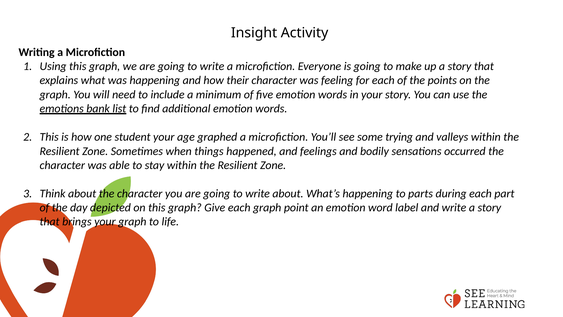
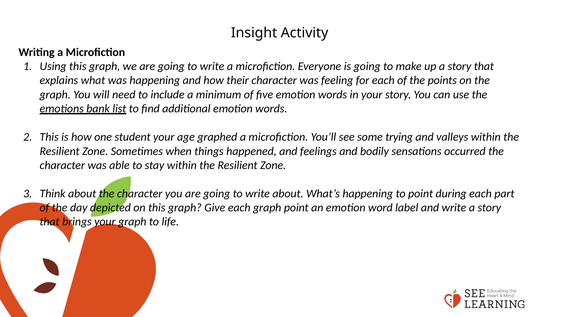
to parts: parts -> point (421, 193)
